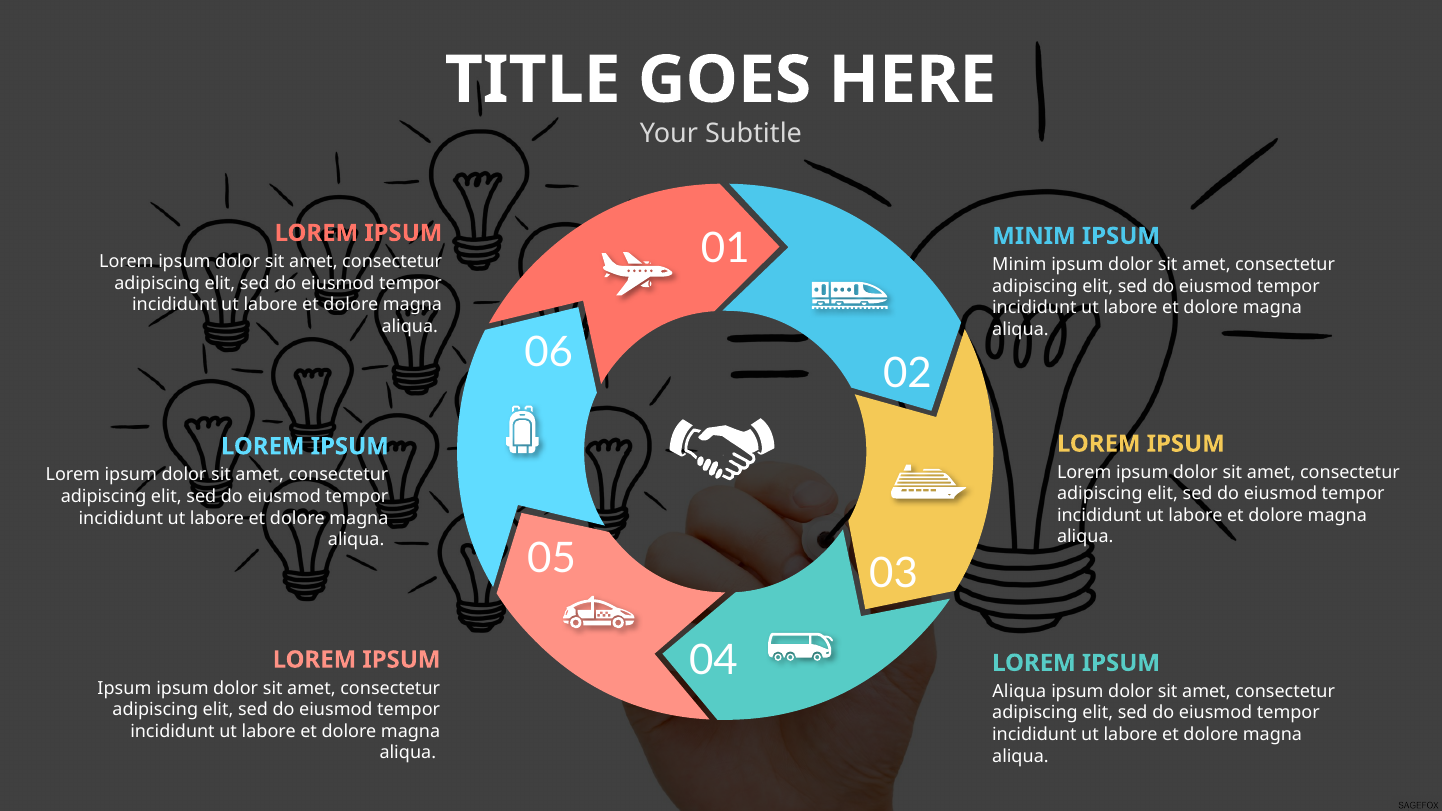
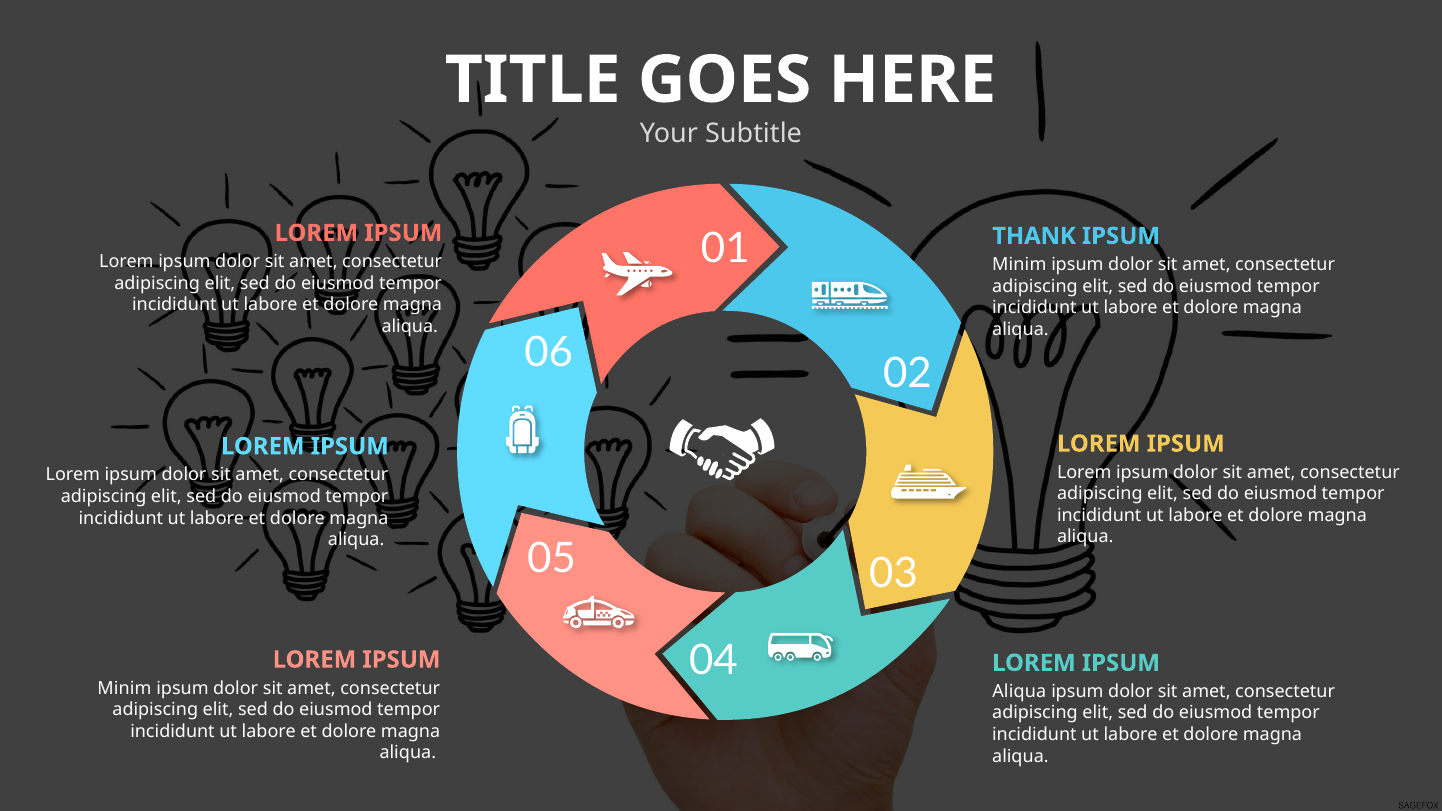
MINIM: MINIM -> THANK (1034, 236)
Ipsum: Ipsum -> Minim (124, 688)
